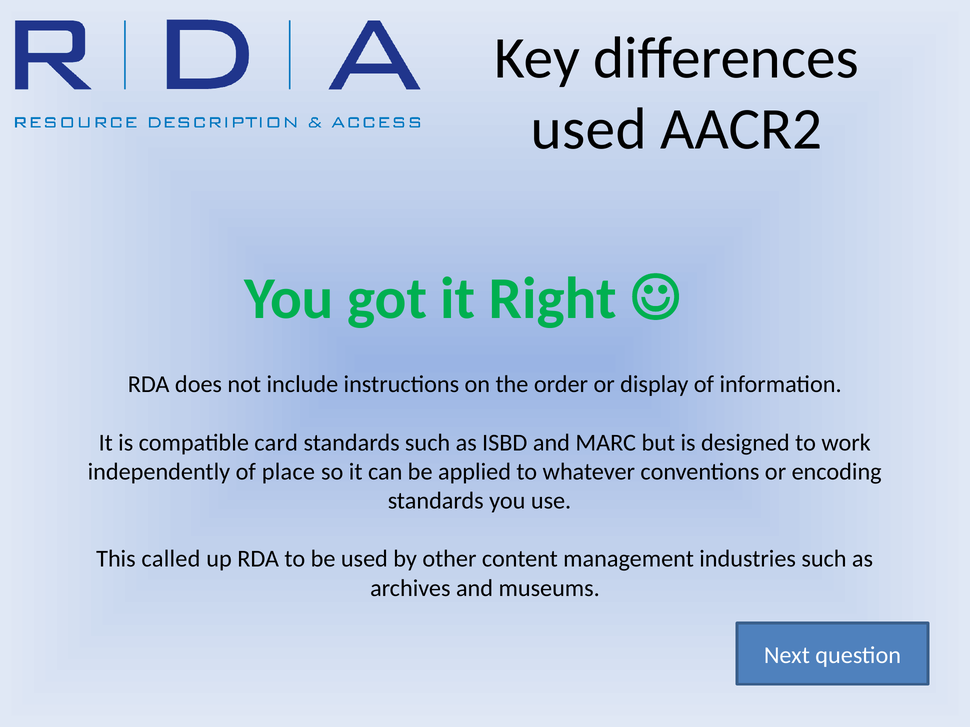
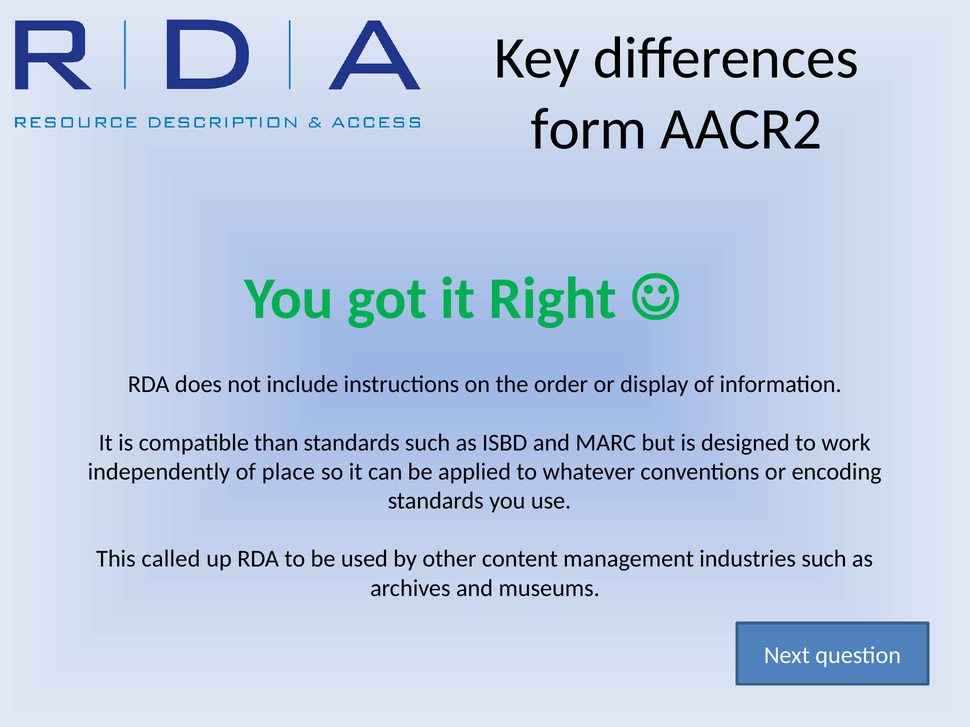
used: used -> form (589, 129)
card: card -> than (276, 443)
